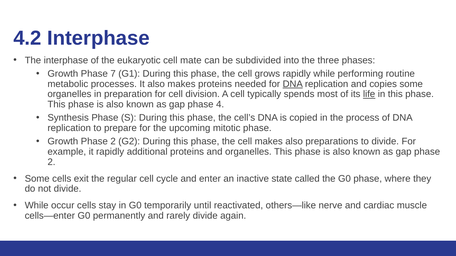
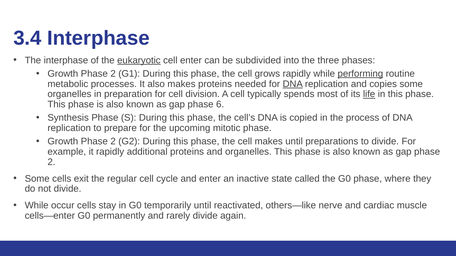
4.2: 4.2 -> 3.4 (27, 38)
eukaryotic underline: none -> present (139, 60)
cell mate: mate -> enter (191, 60)
7: 7 -> 2 (113, 74)
performing underline: none -> present (360, 74)
4: 4 -> 6 (220, 105)
makes also: also -> until (294, 142)
